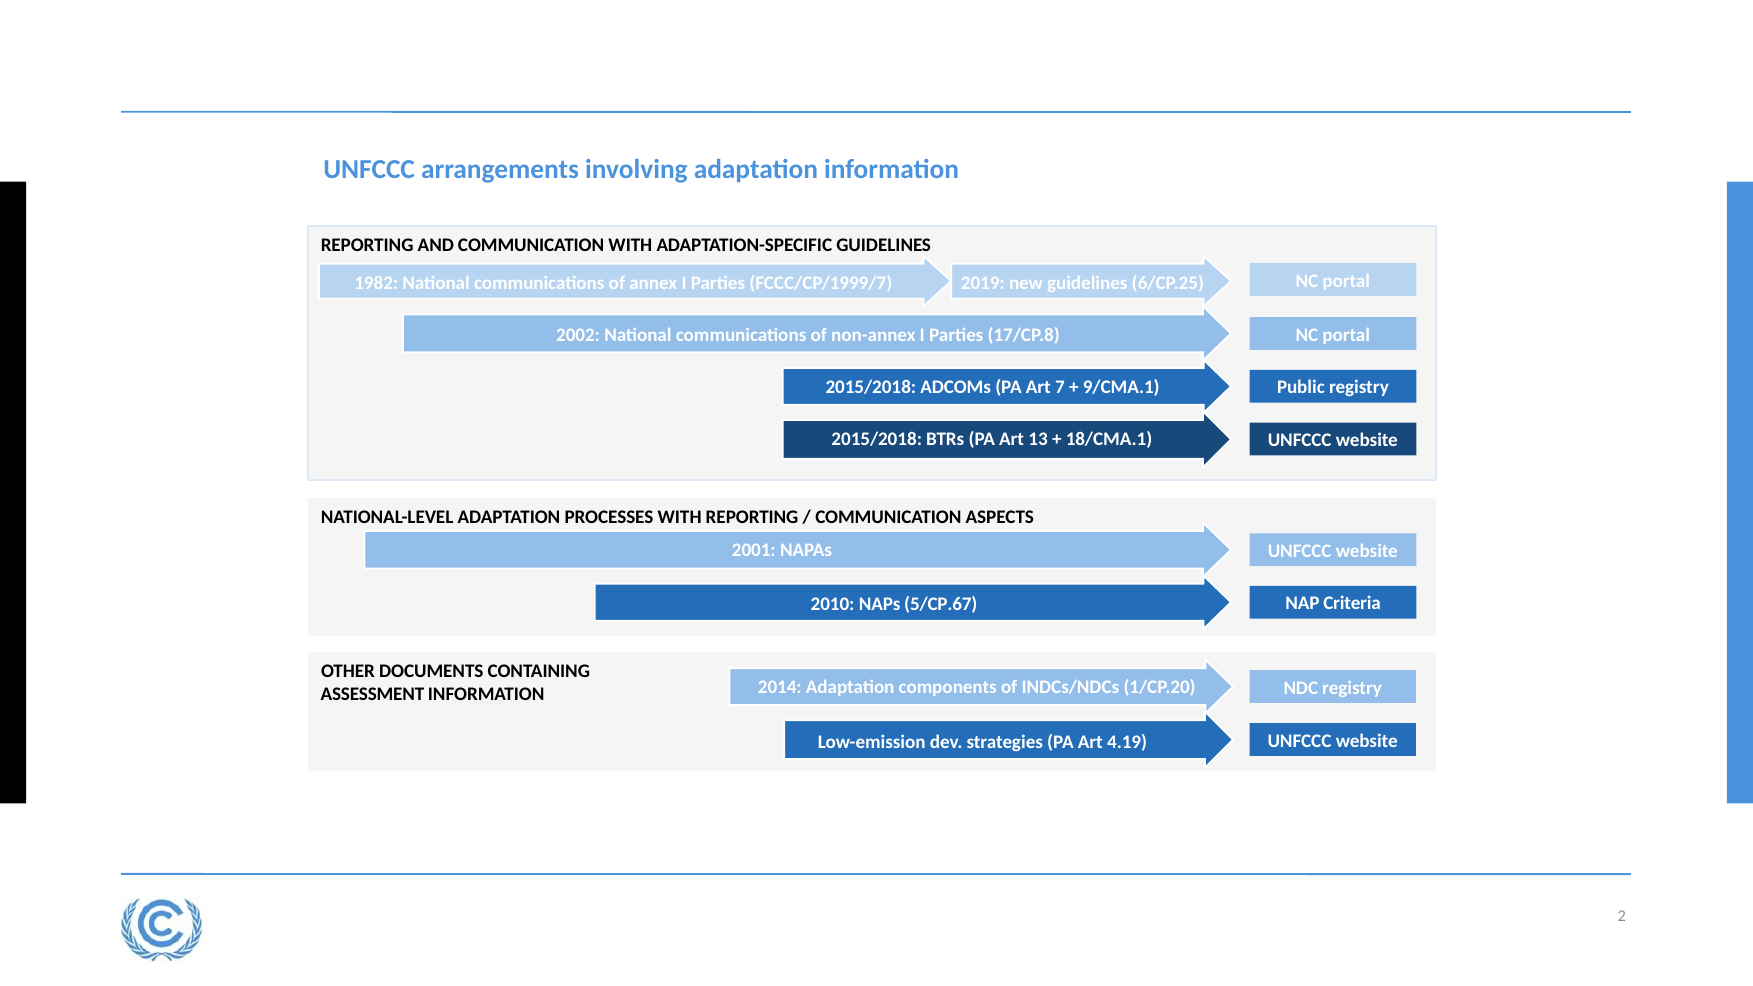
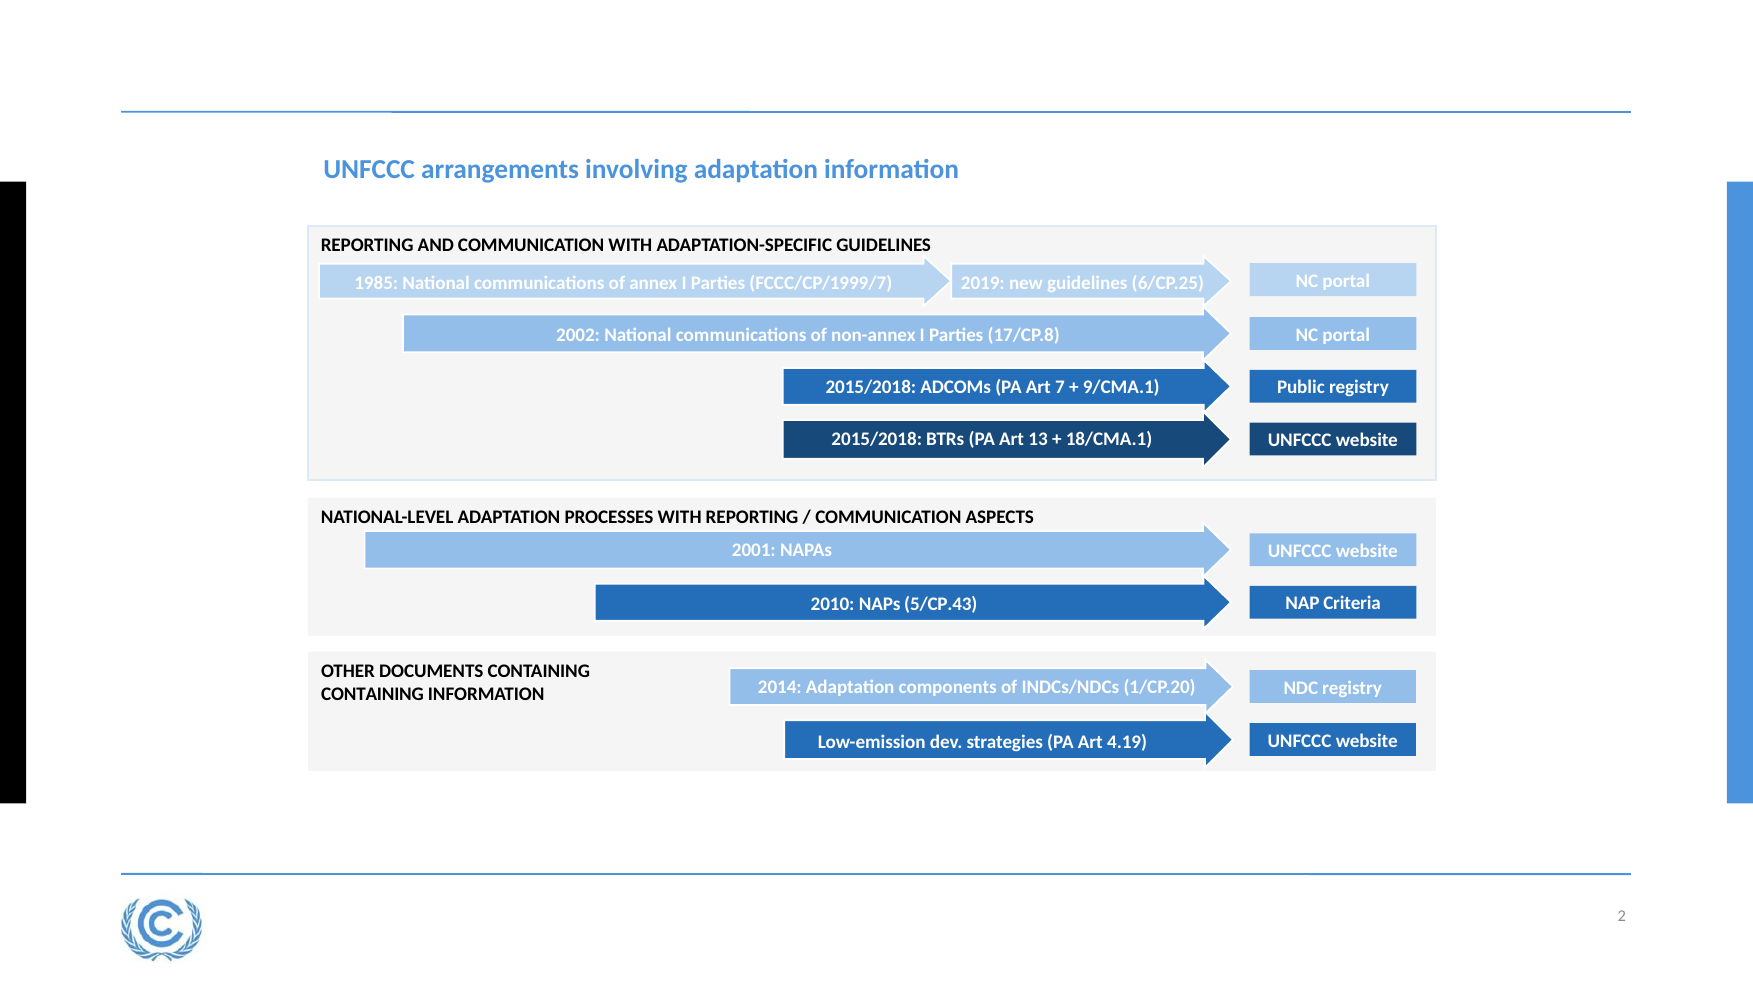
1982: 1982 -> 1985 (376, 283)
5/CP.67: 5/CP.67 -> 5/CP.43 (941, 604)
ASSESSMENT: ASSESSMENT -> CONTAINING (372, 694)
